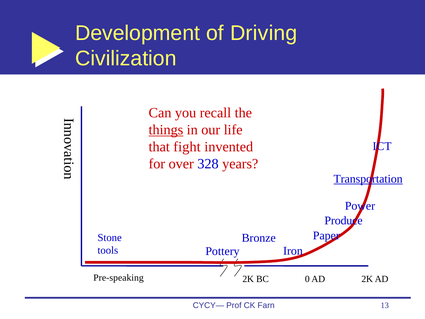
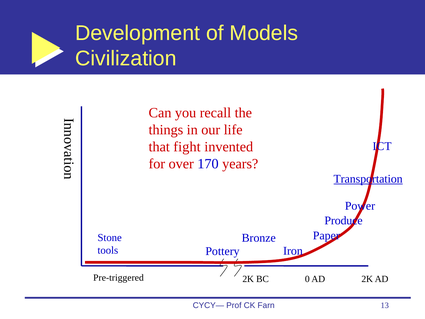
Driving: Driving -> Models (264, 33)
things underline: present -> none (166, 130)
328: 328 -> 170 (208, 164)
Pre-speaking: Pre-speaking -> Pre-triggered (119, 278)
